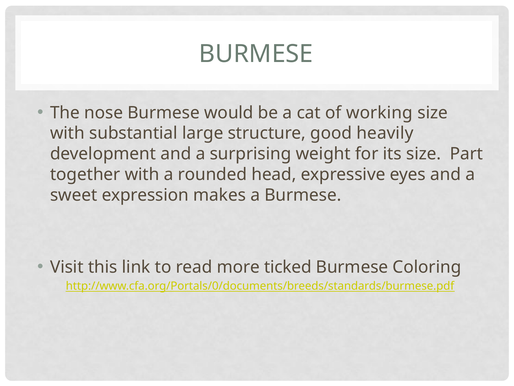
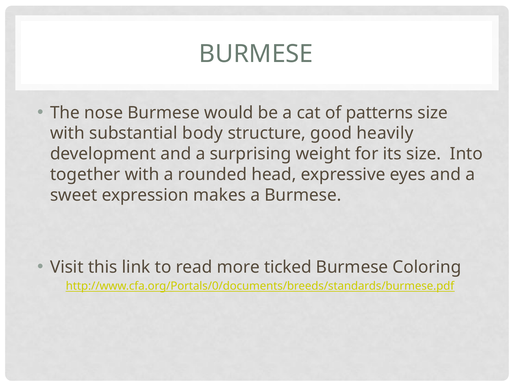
working: working -> patterns (380, 113)
large: large -> body (203, 133)
Part: Part -> Into (466, 154)
